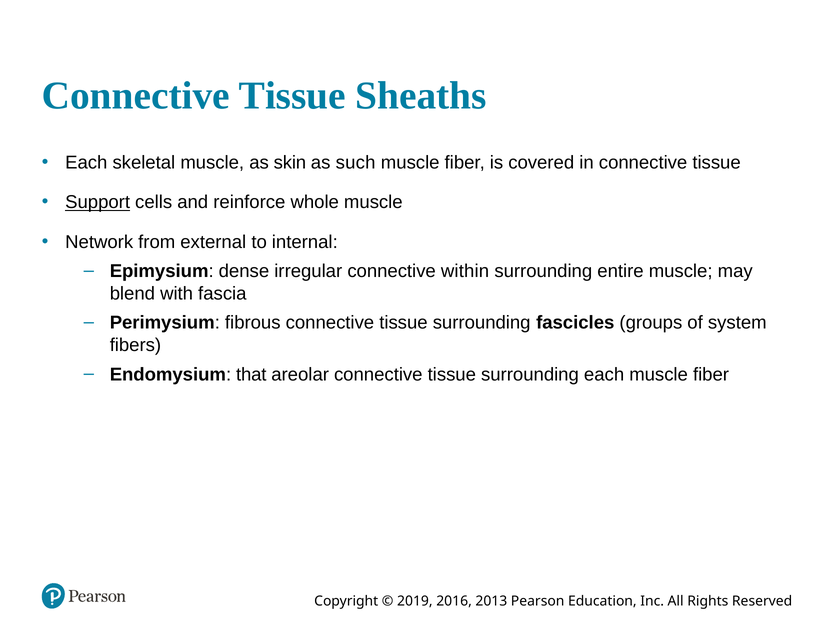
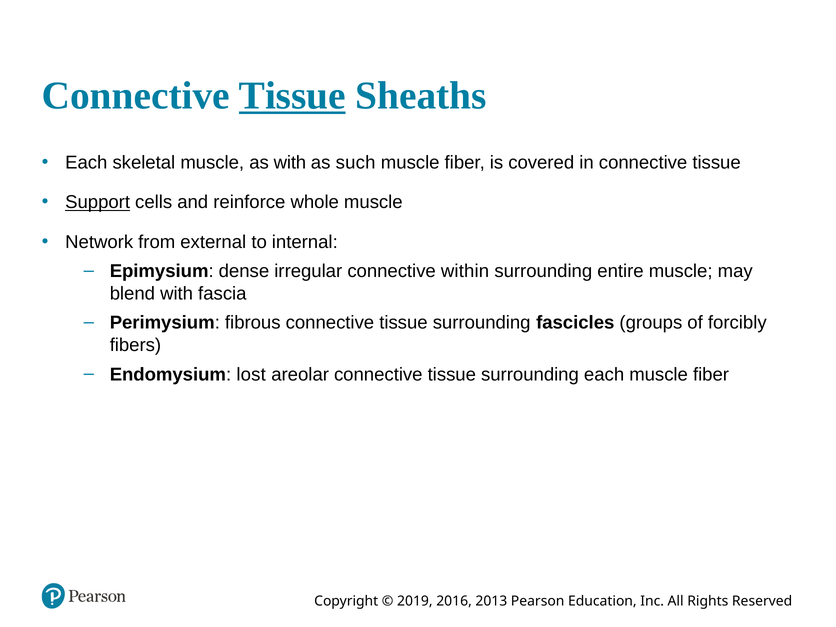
Tissue underline: none -> present (292, 96)
as skin: skin -> with (290, 163)
system: system -> forcibly (737, 323)
that: that -> lost (251, 374)
